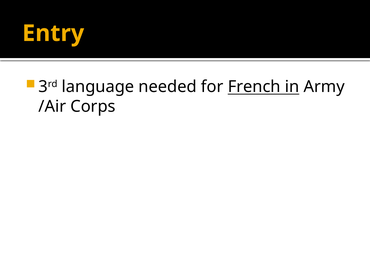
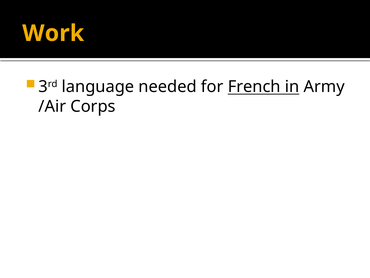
Entry: Entry -> Work (53, 33)
